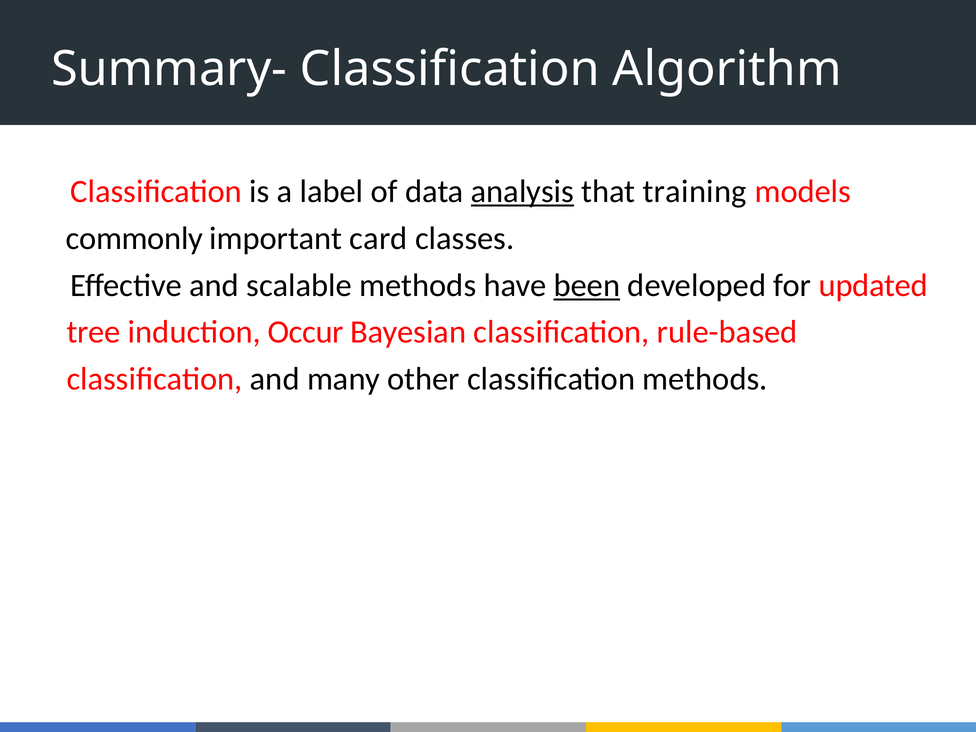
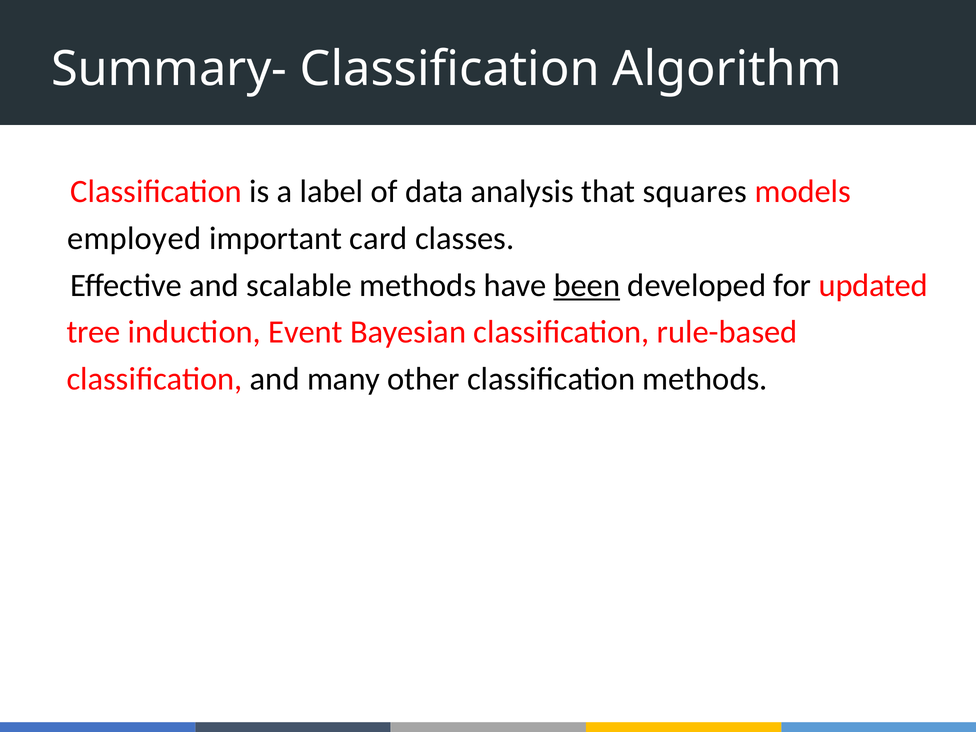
analysis underline: present -> none (522, 192)
training: training -> squares (695, 192)
commonly: commonly -> employed (134, 238)
Occur: Occur -> Event (306, 332)
